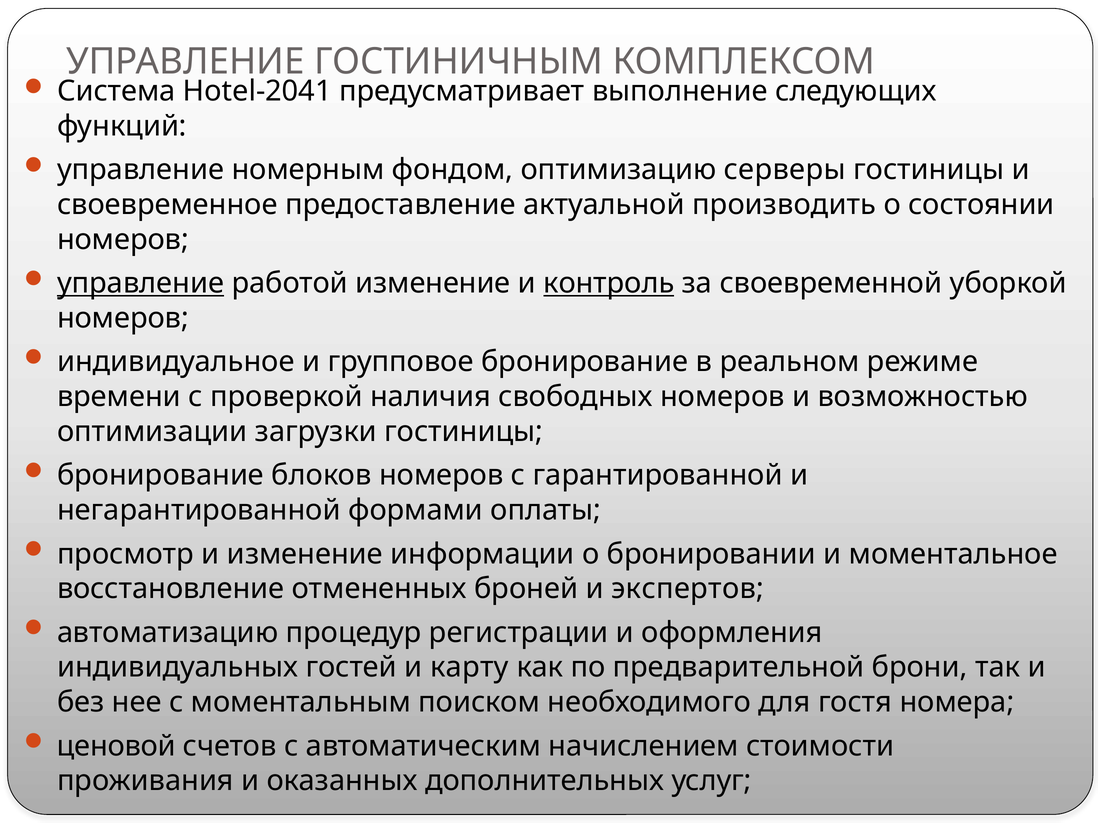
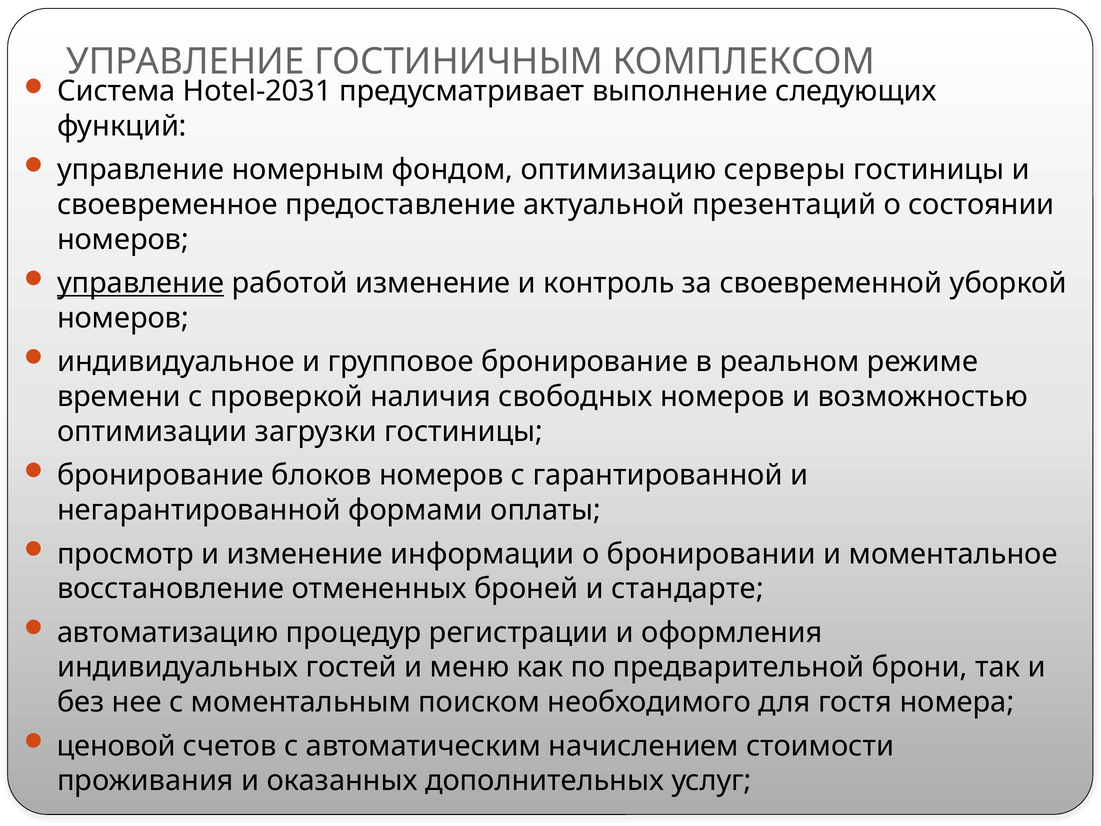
Hotel-2041: Hotel-2041 -> Hotel-2031 (257, 91)
производить: производить -> презентаций (784, 205)
контроль underline: present -> none (609, 283)
экспертов: экспертов -> стандарте (688, 589)
карту: карту -> меню (470, 667)
